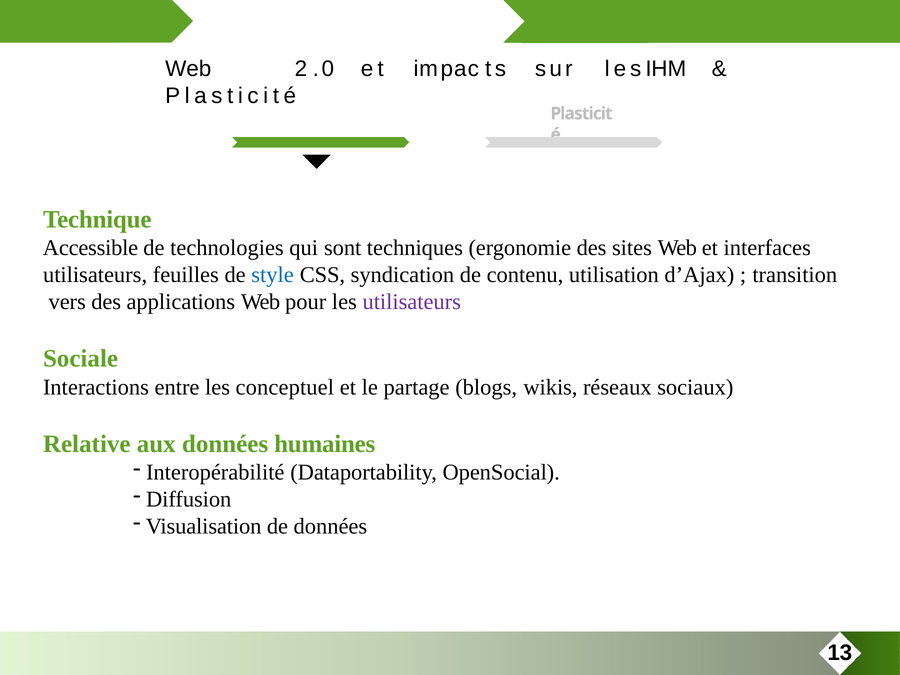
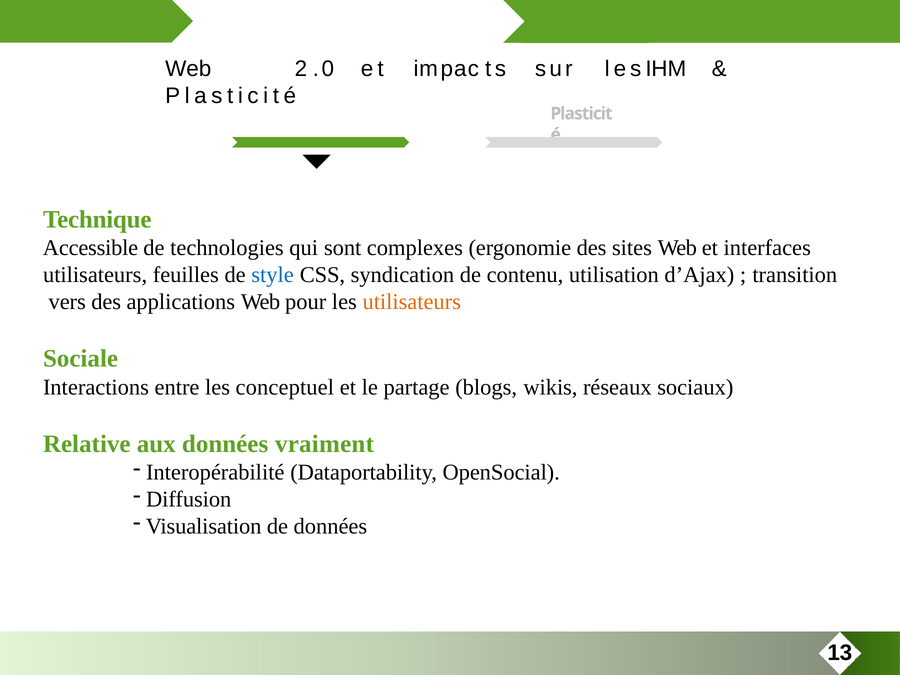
techniques: techniques -> complexes (415, 248)
utilisateurs colour: purple -> orange (412, 302)
humaines: humaines -> vraiment (324, 444)
